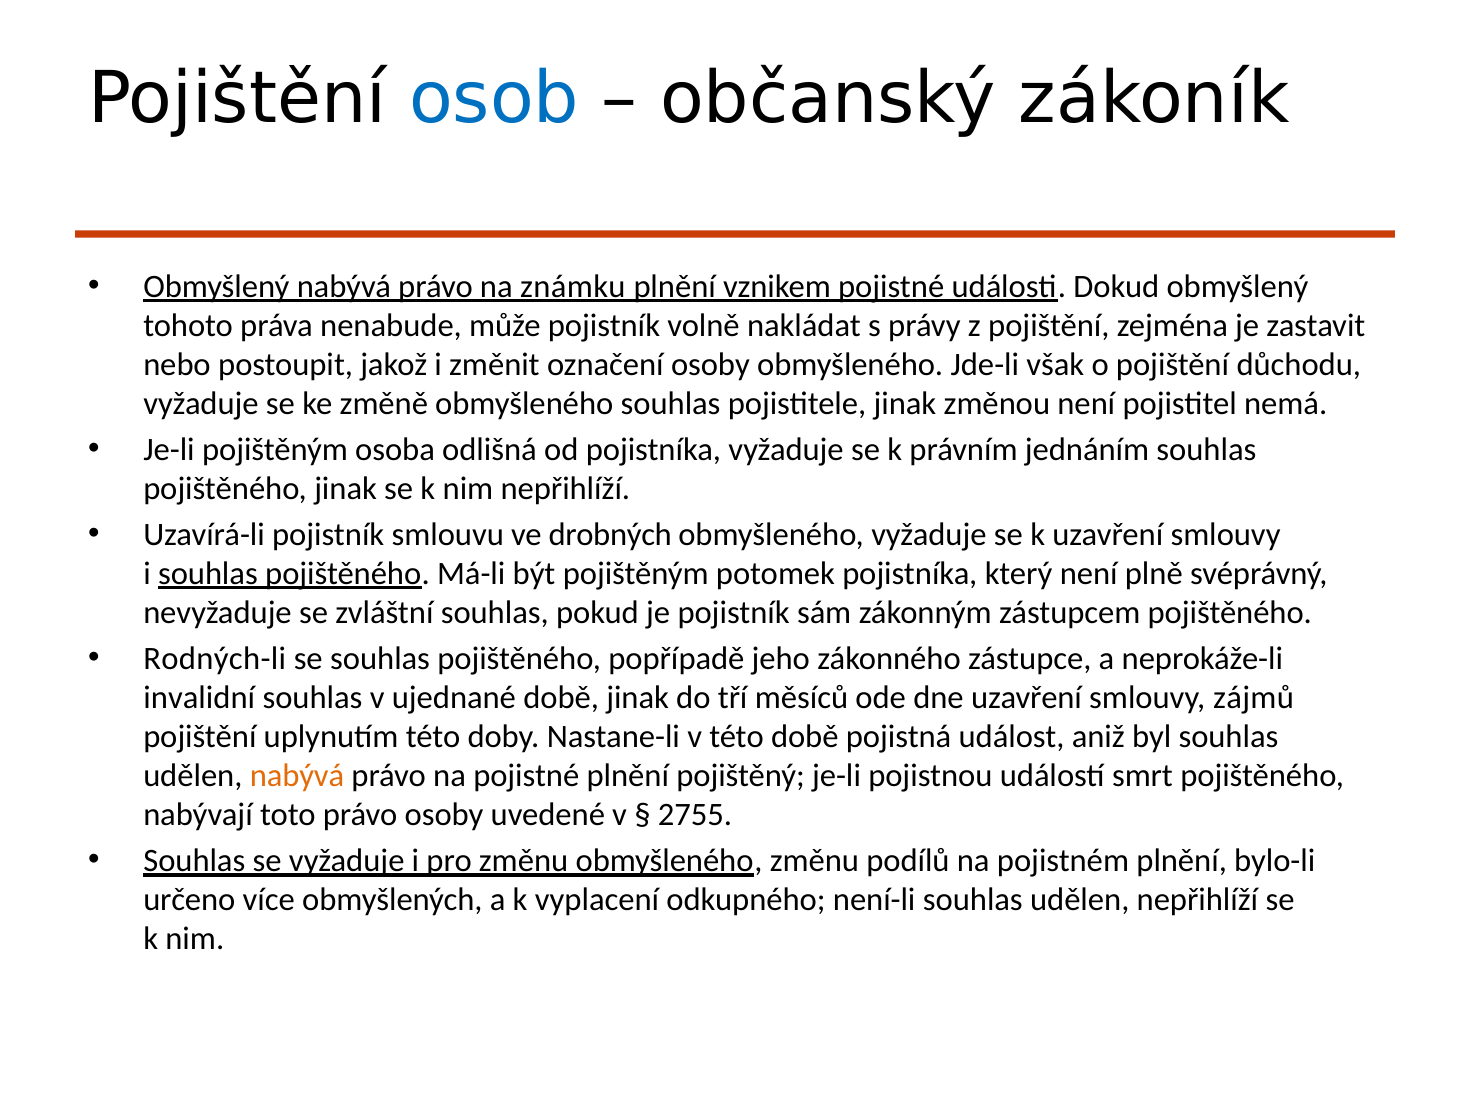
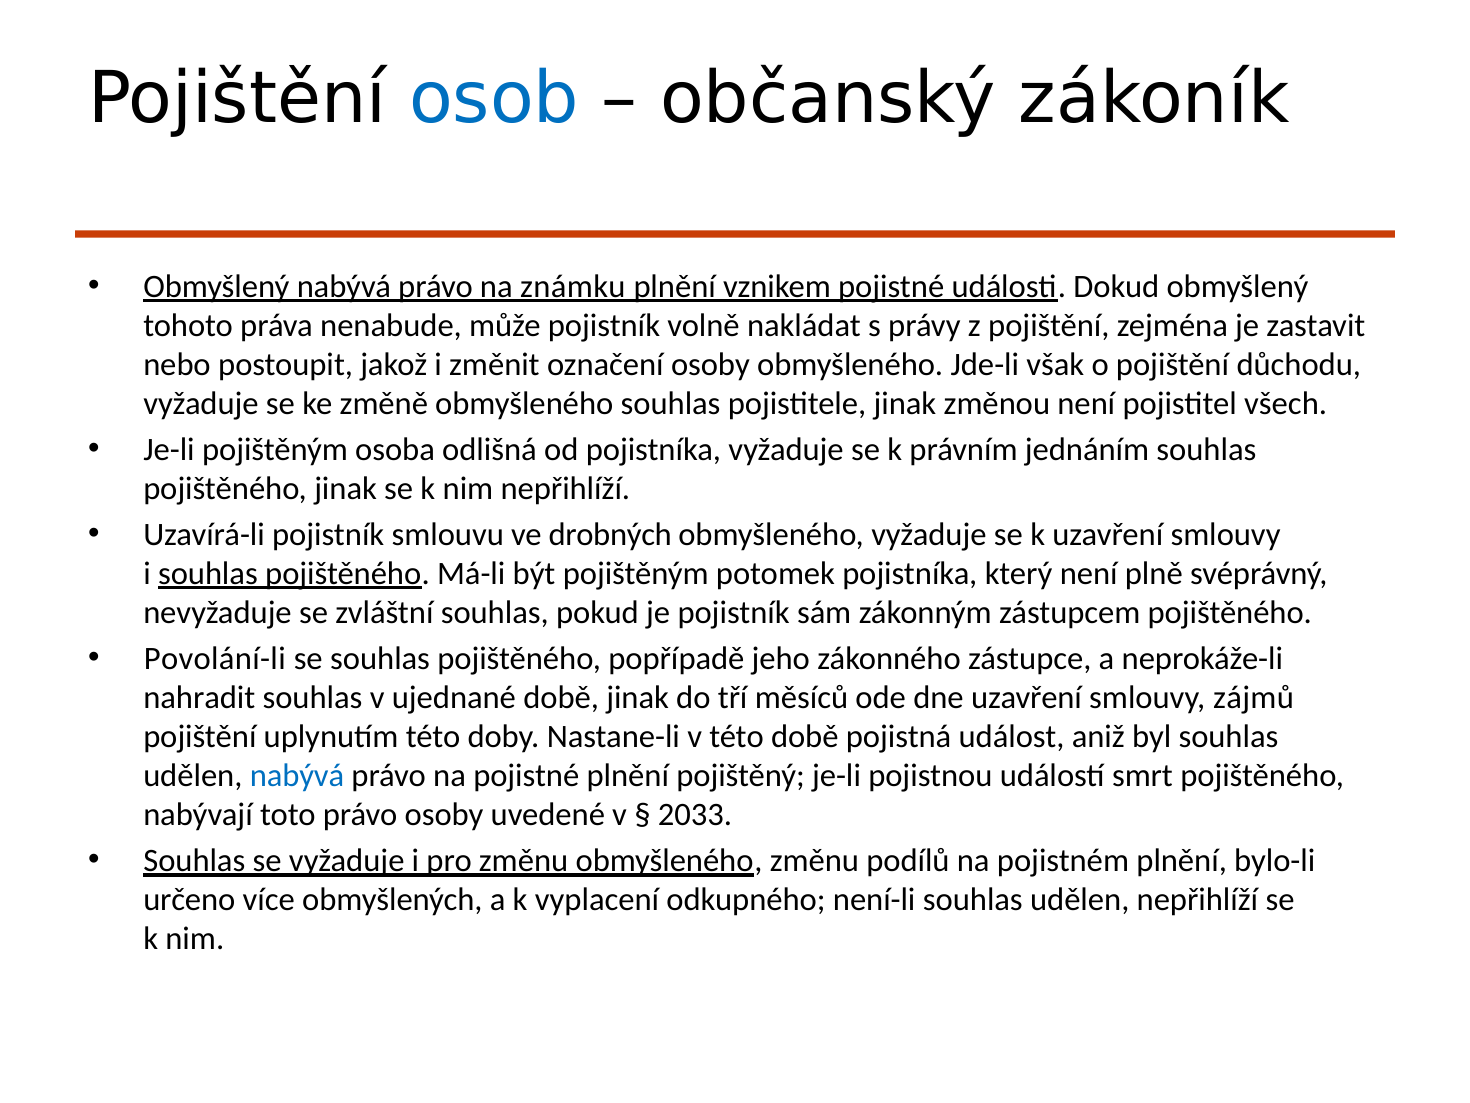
nemá: nemá -> všech (1286, 404)
Rodných-li: Rodných-li -> Povolání-li (215, 658)
invalidní: invalidní -> nahradit (199, 697)
nabývá colour: orange -> blue (297, 776)
2755: 2755 -> 2033 (695, 815)
